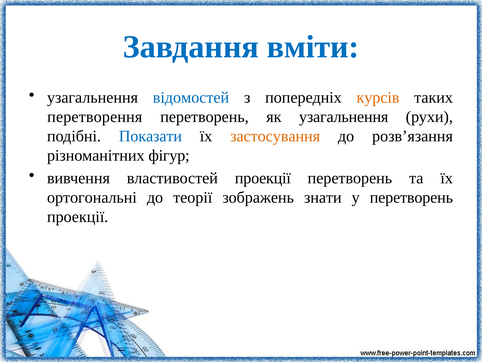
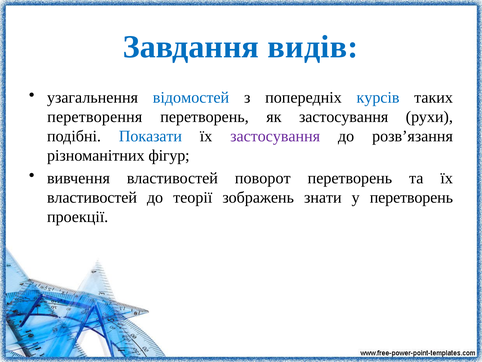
вміти: вміти -> видів (313, 47)
курсів colour: orange -> blue (378, 98)
як узагальнення: узагальнення -> застосування (344, 117)
застосування colour: orange -> purple (275, 136)
властивостей проекції: проекції -> поворот (263, 178)
ортогональні: ортогональні -> властивостей (92, 197)
